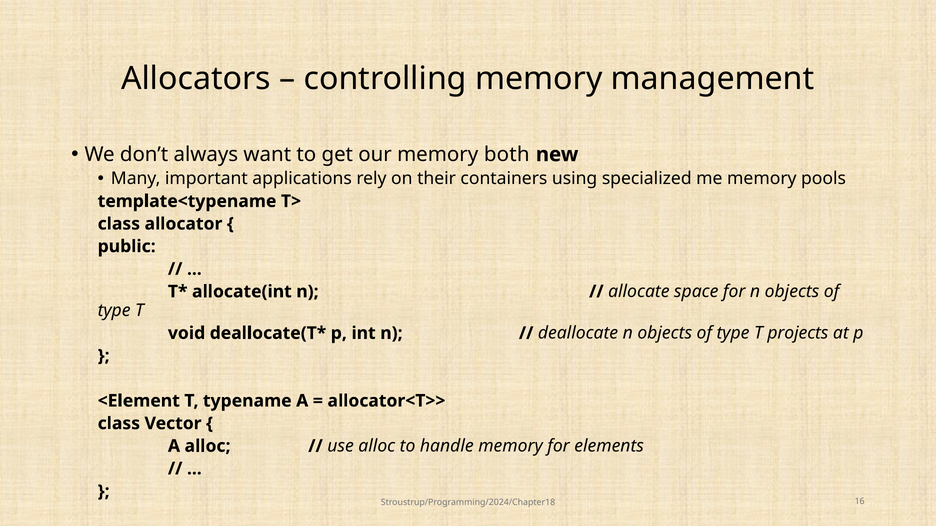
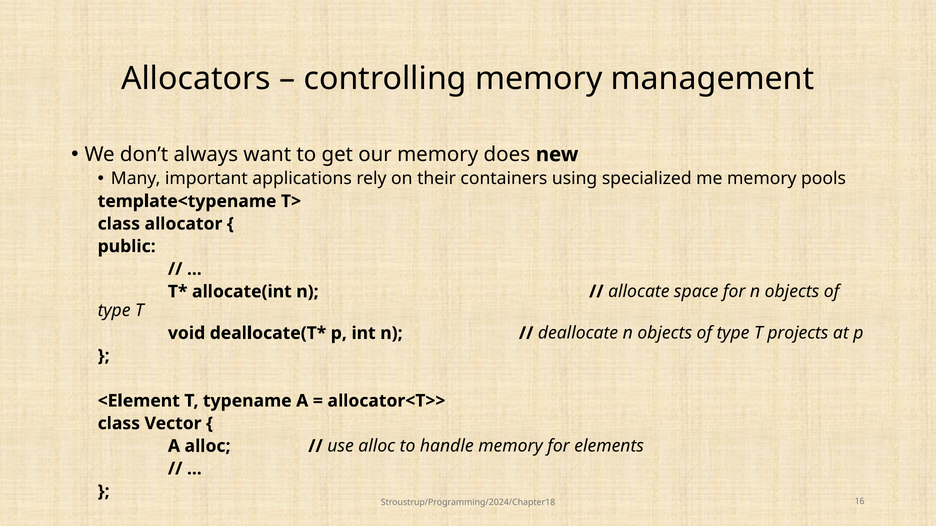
both: both -> does (507, 155)
